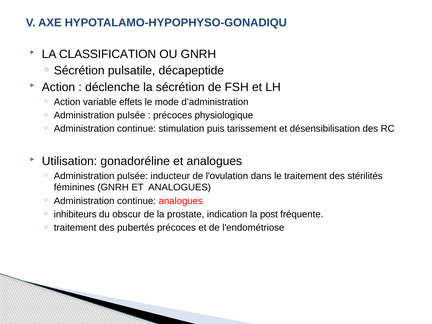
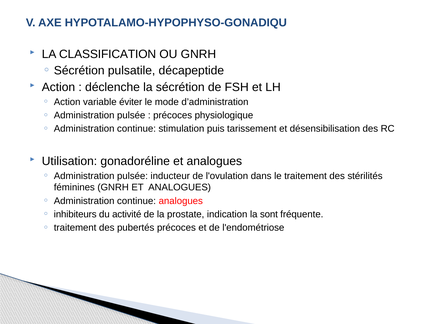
effets: effets -> éviter (131, 102)
obscur: obscur -> activité (127, 214)
post: post -> sont (269, 214)
